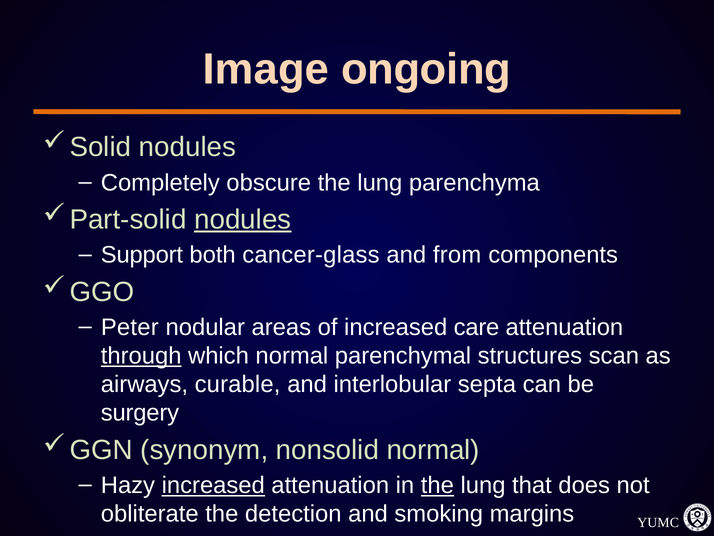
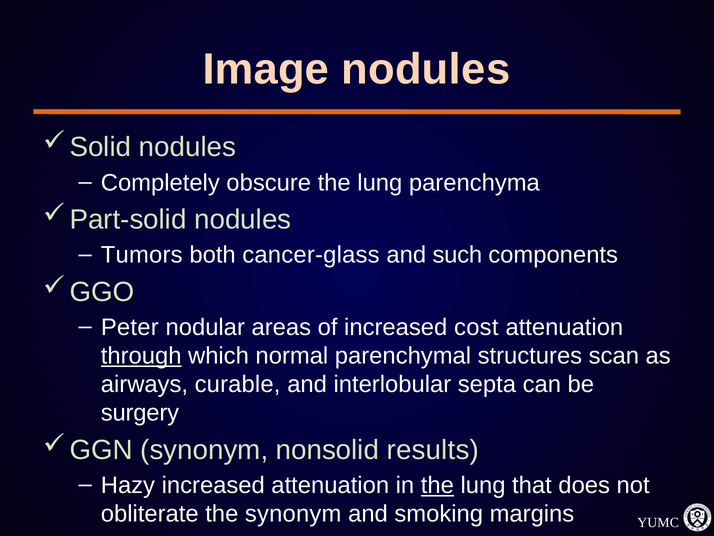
Image ongoing: ongoing -> nodules (426, 69)
nodules underline: present -> none (243, 219)
Support: Support -> Tumors (142, 255)
from: from -> such (457, 255)
care: care -> cost (476, 327)
nonsolid normal: normal -> results (433, 449)
increased underline: present -> none (213, 485)
the detection: detection -> synonym (293, 513)
